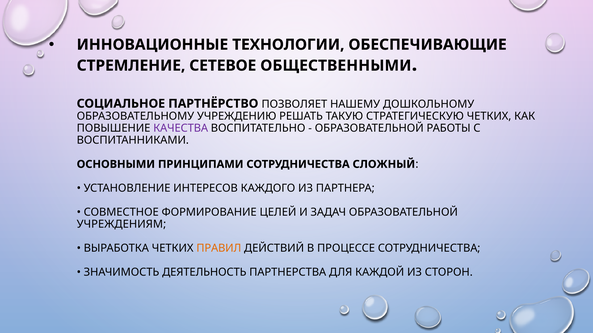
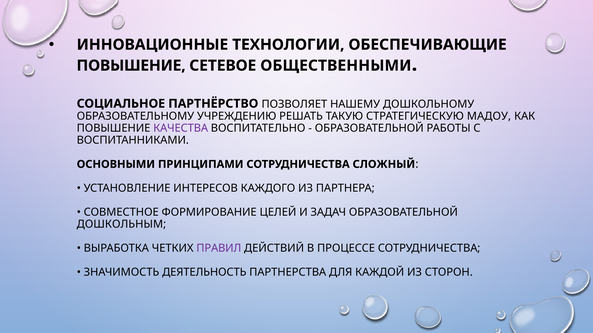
СТРЕМЛЕНИЕ: СТРЕМЛЕНИЕ -> ПОВЫШЕНИЕ (131, 66)
СТРАТЕГИЧЕСКУЮ ЧЕТКИХ: ЧЕТКИХ -> МАДОУ (489, 116)
УЧРЕЖДЕНИЯМ: УЧРЕЖДЕНИЯМ -> ДОШКОЛЬНЫМ (121, 225)
ПРАВИЛ colour: orange -> purple (219, 249)
